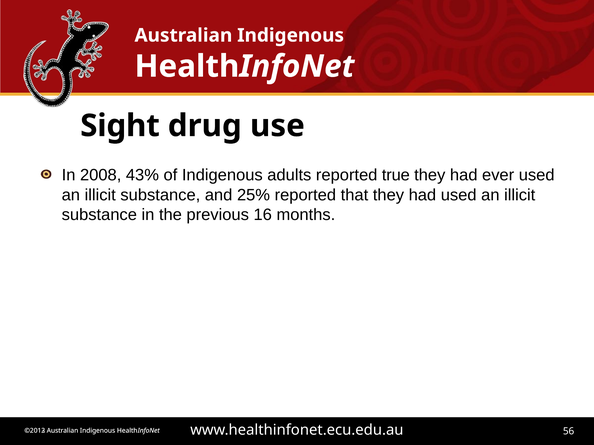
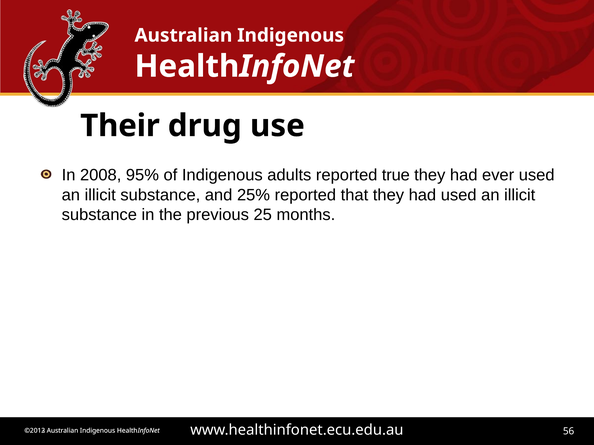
Sight: Sight -> Their (120, 126)
43%: 43% -> 95% (142, 175)
16: 16 -> 25 (263, 215)
